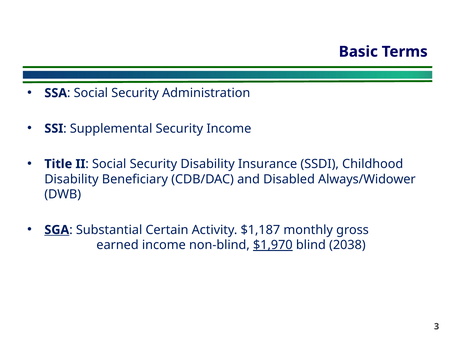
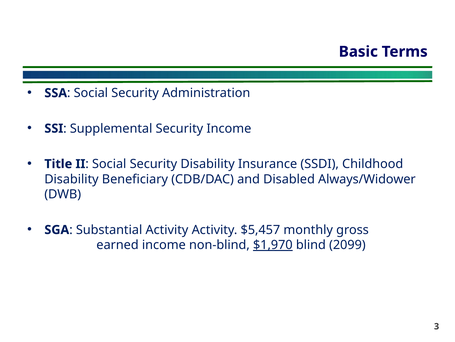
SGA underline: present -> none (57, 229)
Substantial Certain: Certain -> Activity (167, 229)
$1,187: $1,187 -> $5,457 (260, 229)
2038: 2038 -> 2099 (347, 245)
